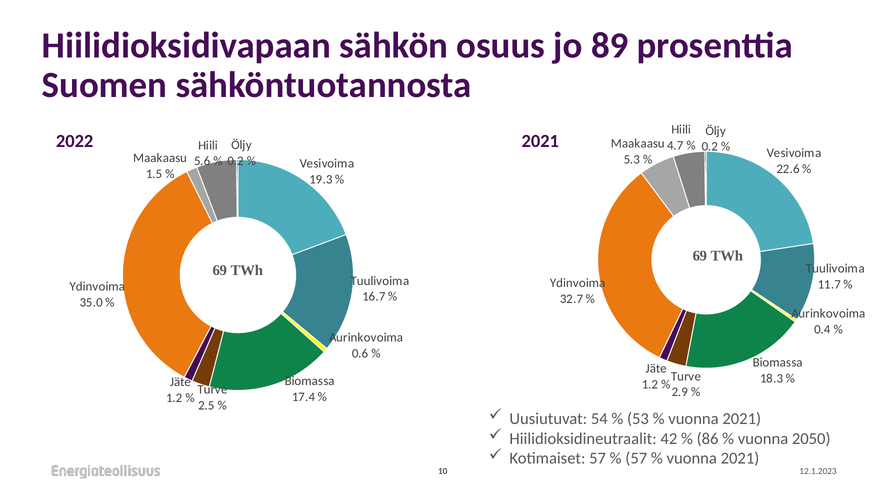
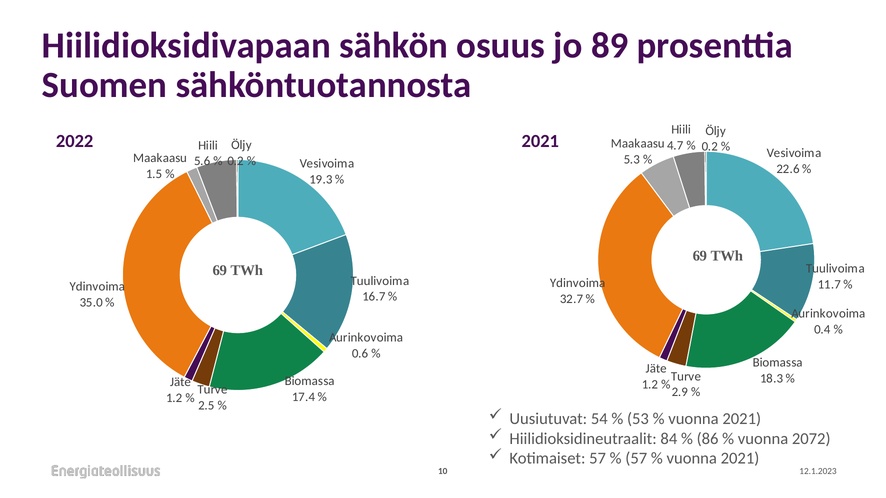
42: 42 -> 84 (669, 439)
2050: 2050 -> 2072 (811, 439)
